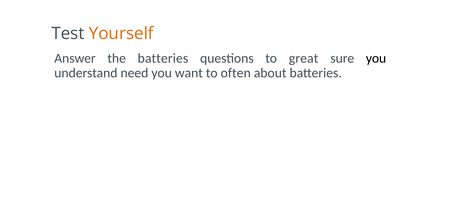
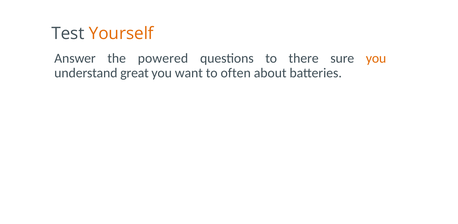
the batteries: batteries -> powered (163, 58)
great: great -> there (304, 58)
you colour: black -> orange (376, 58)
need: need -> great (135, 73)
